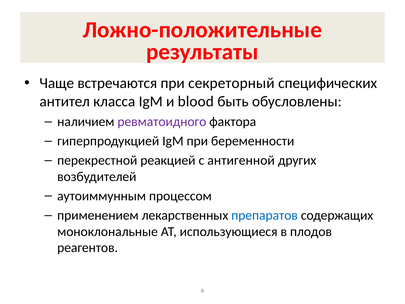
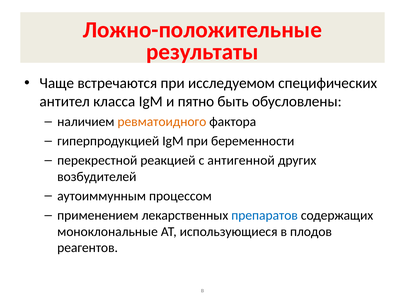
секреторный: секреторный -> исследуемом (231, 83)
blood: blood -> пятно (196, 101)
ревматоидного colour: purple -> orange (162, 122)
